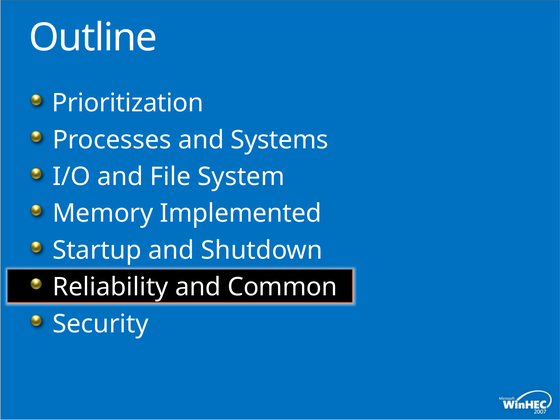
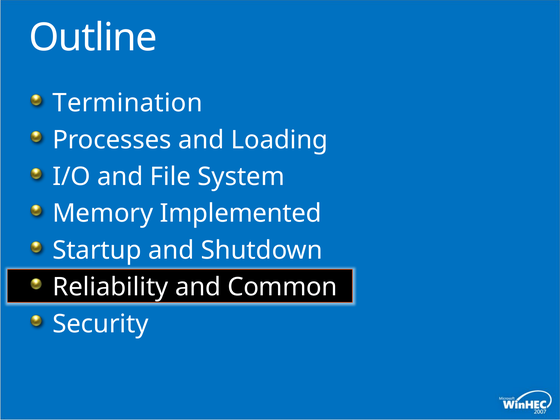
Prioritization: Prioritization -> Termination (128, 103)
Systems: Systems -> Loading (279, 140)
